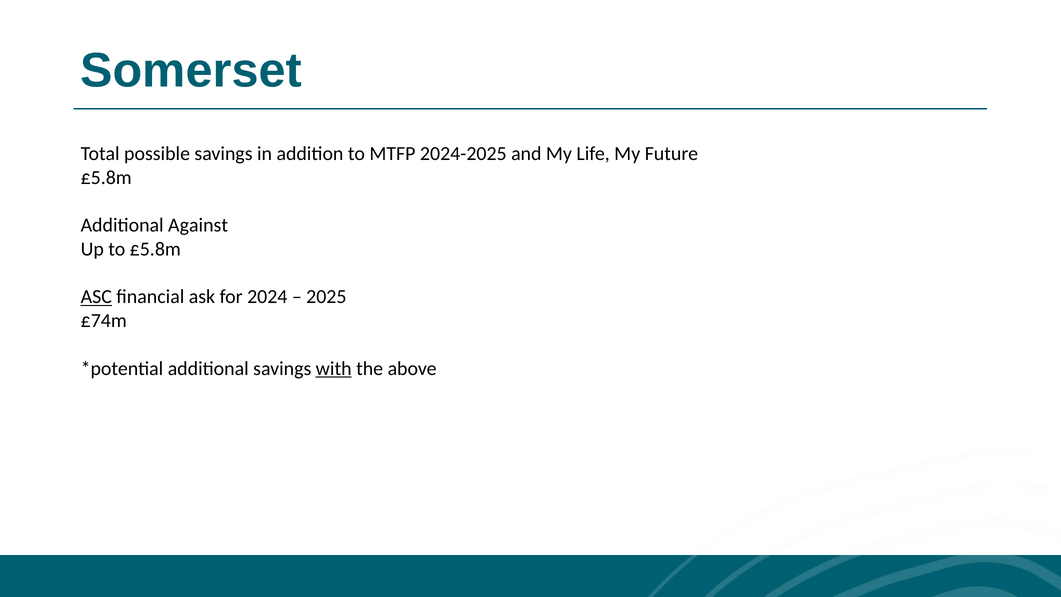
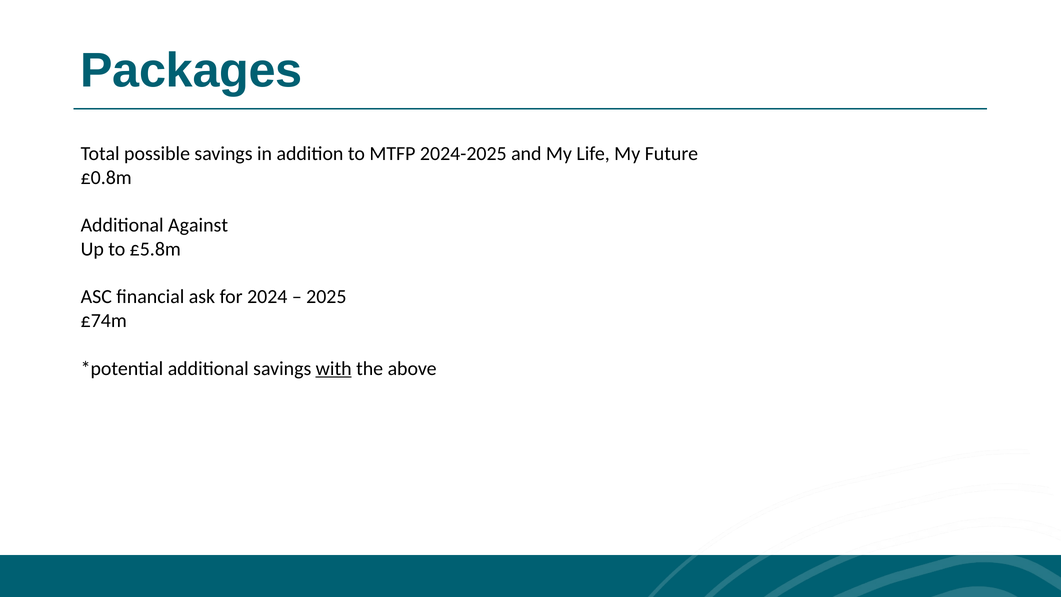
Somerset: Somerset -> Packages (191, 71)
£5.8m: £5.8m -> £0.8m (106, 177)
ASC underline: present -> none (96, 297)
